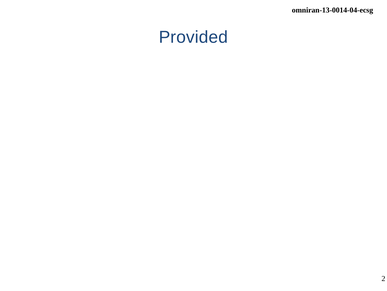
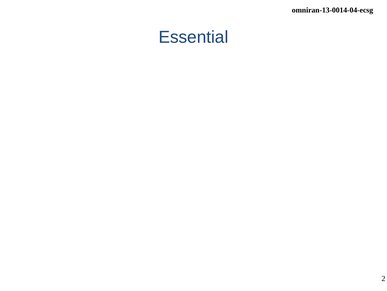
Provided: Provided -> Essential (193, 37)
